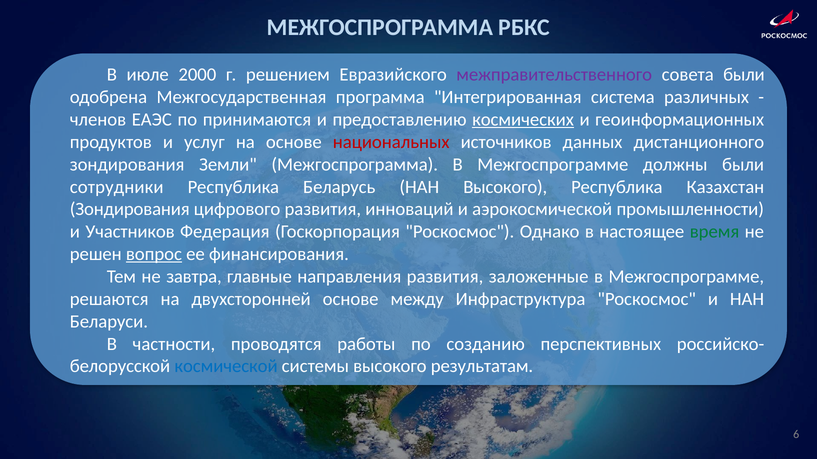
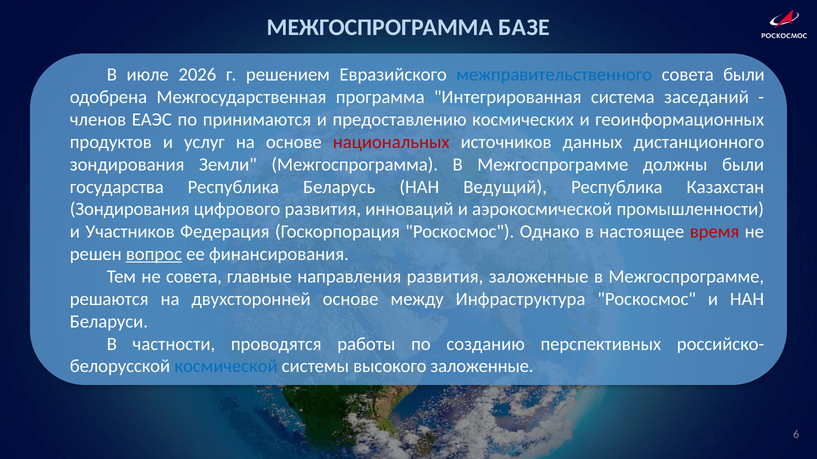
РБКС: РБКС -> БАЗЕ (524, 27)
2000: 2000 -> 2026 (197, 75)
межправительственного colour: purple -> blue (554, 75)
различных: различных -> заседаний (706, 97)
космических underline: present -> none (523, 120)
сотрудники: сотрудники -> государства (117, 187)
НАН Высокого: Высокого -> Ведущий (505, 187)
время colour: green -> red (715, 232)
не завтра: завтра -> совета (194, 277)
высокого результатам: результатам -> заложенные (482, 367)
